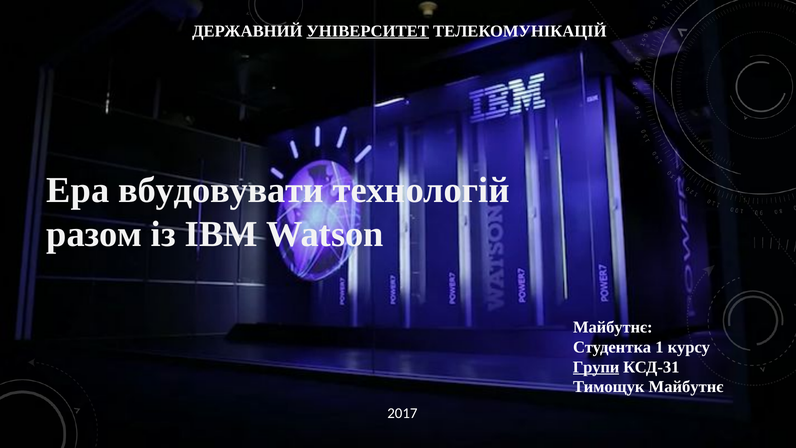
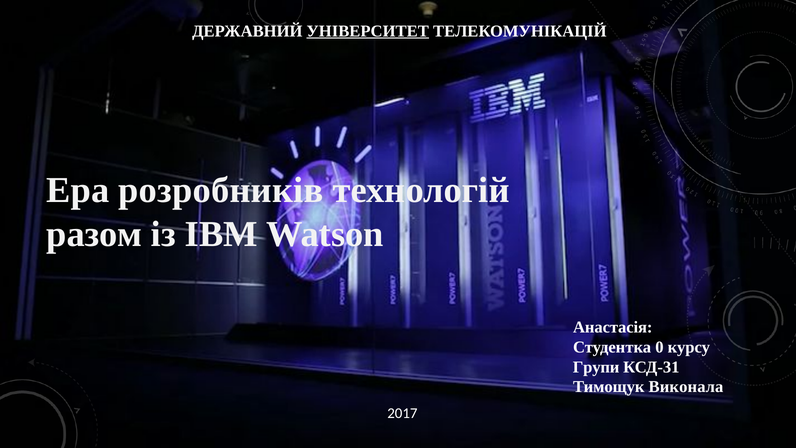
вбудовувати: вбудовувати -> розробників (221, 190)
Майбутнє: Майбутнє -> Анастасія (613, 327)
1: 1 -> 0 (659, 347)
Групи underline: present -> none (596, 367)
Тимощук Майбутнє: Майбутнє -> Виконала (686, 387)
